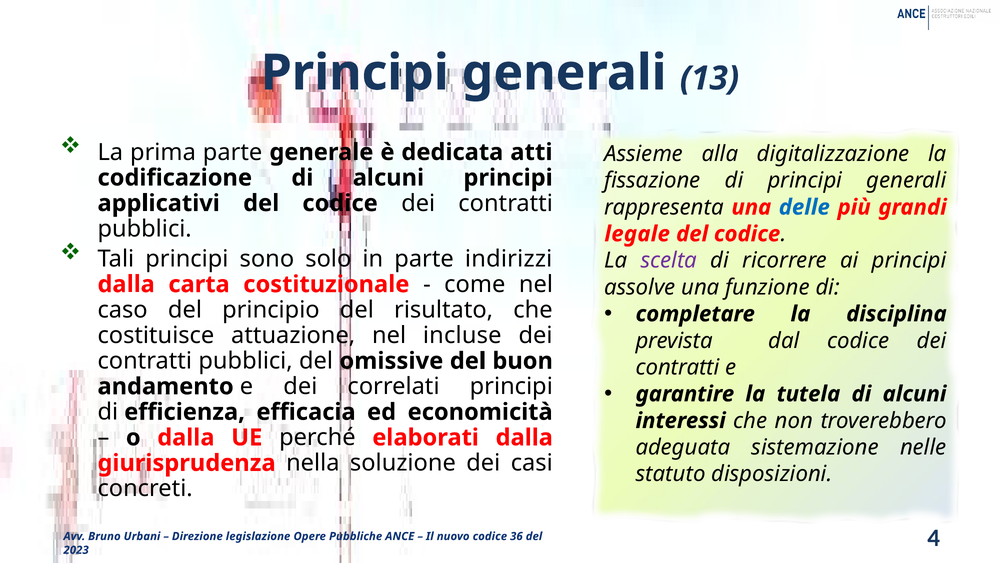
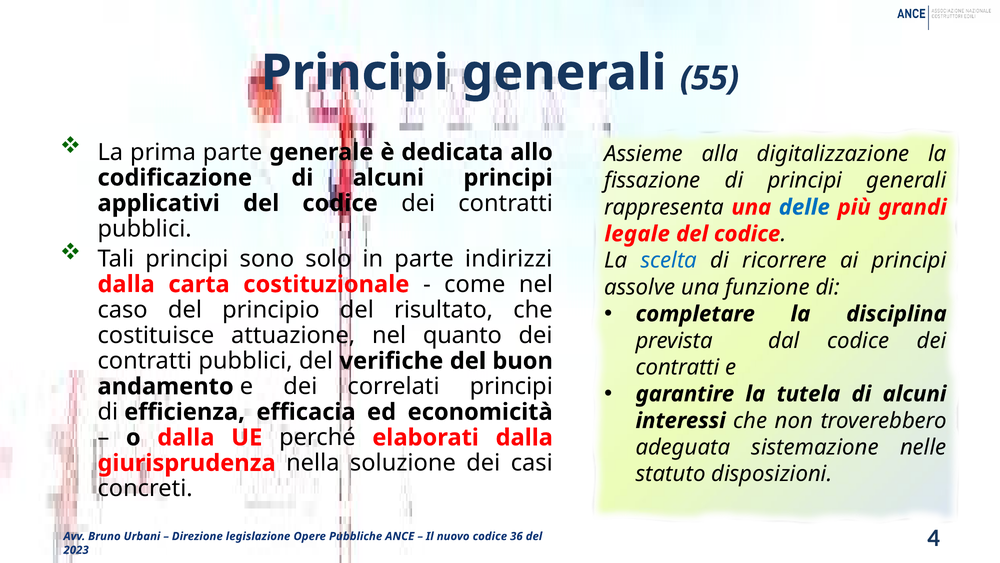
13: 13 -> 55 (710, 78)
atti: atti -> allo (532, 152)
scelta colour: purple -> blue (669, 260)
incluse: incluse -> quanto (462, 335)
omissive: omissive -> verifiche (391, 361)
